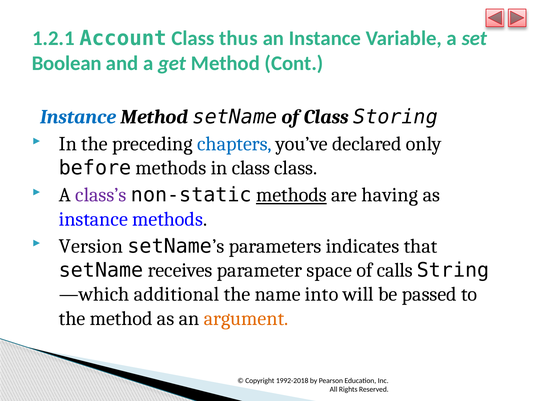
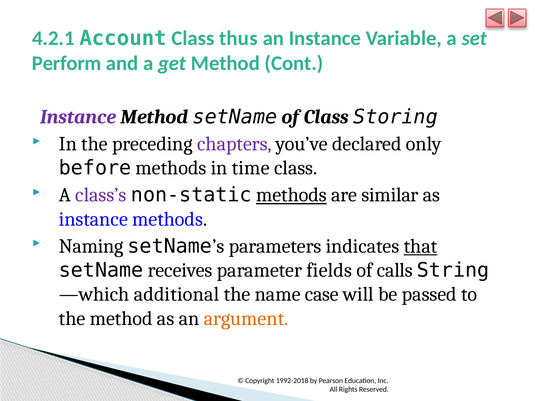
1.2.1: 1.2.1 -> 4.2.1 (53, 38)
Boolean: Boolean -> Perform (67, 63)
Instance colour: blue -> purple (78, 117)
chapters colour: blue -> purple (234, 144)
in class: class -> time (251, 168)
having: having -> similar (390, 195)
Version: Version -> Naming (91, 246)
that underline: none -> present (421, 246)
space: space -> fields (329, 270)
into: into -> case (322, 294)
